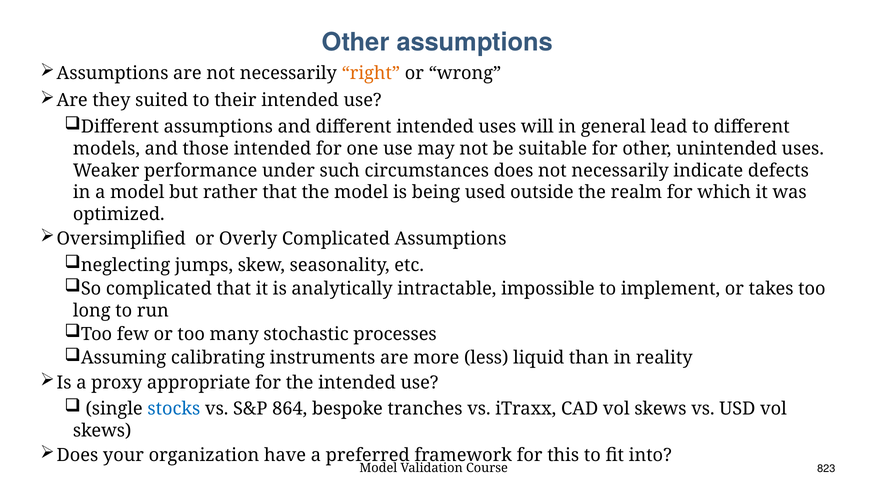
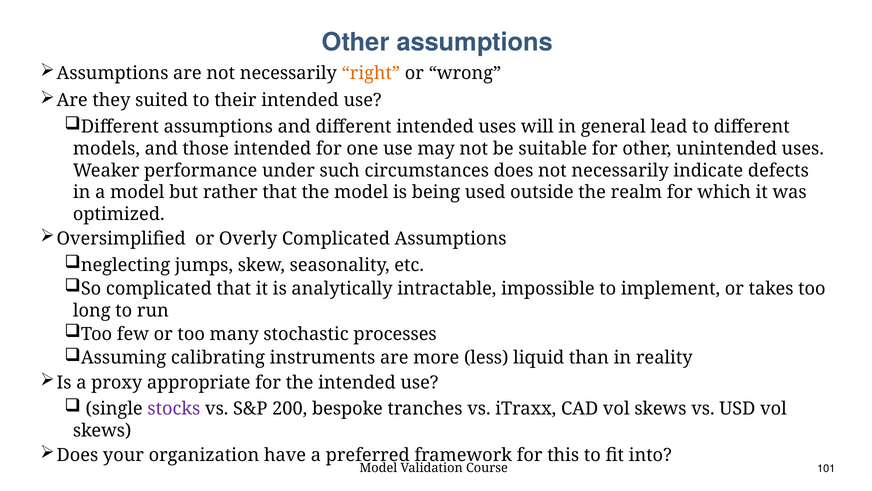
stocks colour: blue -> purple (174, 408)
864: 864 -> 200 (290, 408)
823: 823 -> 101 (826, 468)
